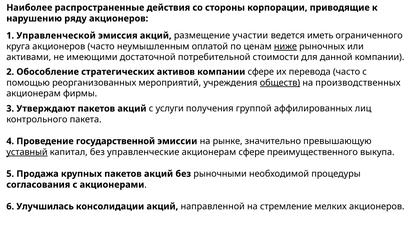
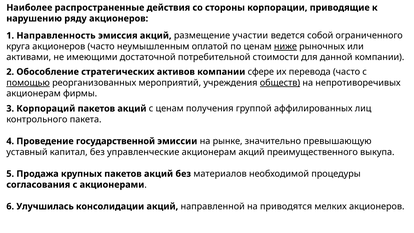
Управленческой: Управленческой -> Направленность (56, 36)
иметь: иметь -> собой (320, 36)
помощью underline: none -> present (28, 83)
производственных: производственных -> непротиворечивых (358, 83)
Утверждают: Утверждают -> Корпораций (46, 109)
с услуги: услуги -> ценам (170, 109)
уставный underline: present -> none (27, 152)
акционерам сфере: сфере -> акций (252, 152)
рыночными: рыночными -> материалов (220, 174)
стремление: стремление -> приводятся (286, 206)
